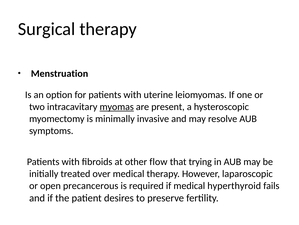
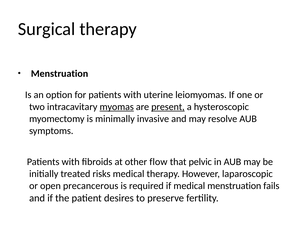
present underline: none -> present (168, 107)
trying: trying -> pelvic (200, 161)
over: over -> risks (102, 173)
medical hyperthyroid: hyperthyroid -> menstruation (234, 185)
